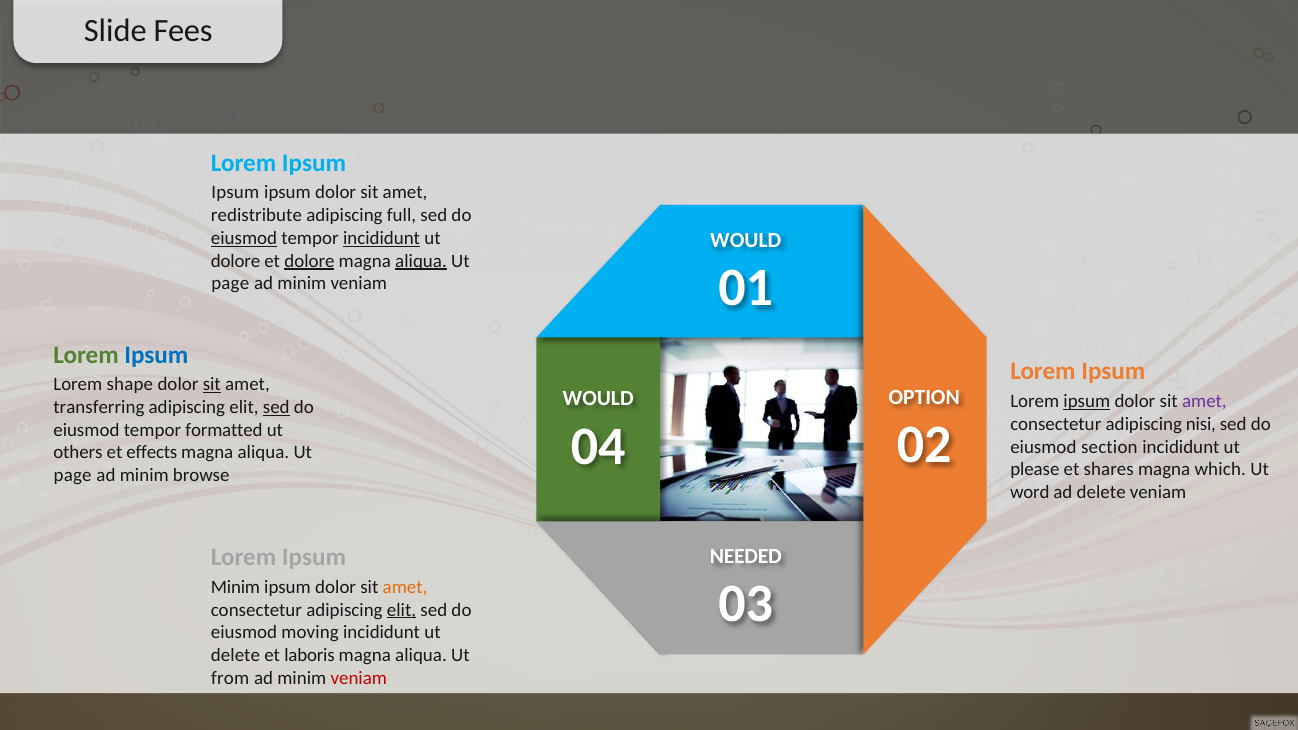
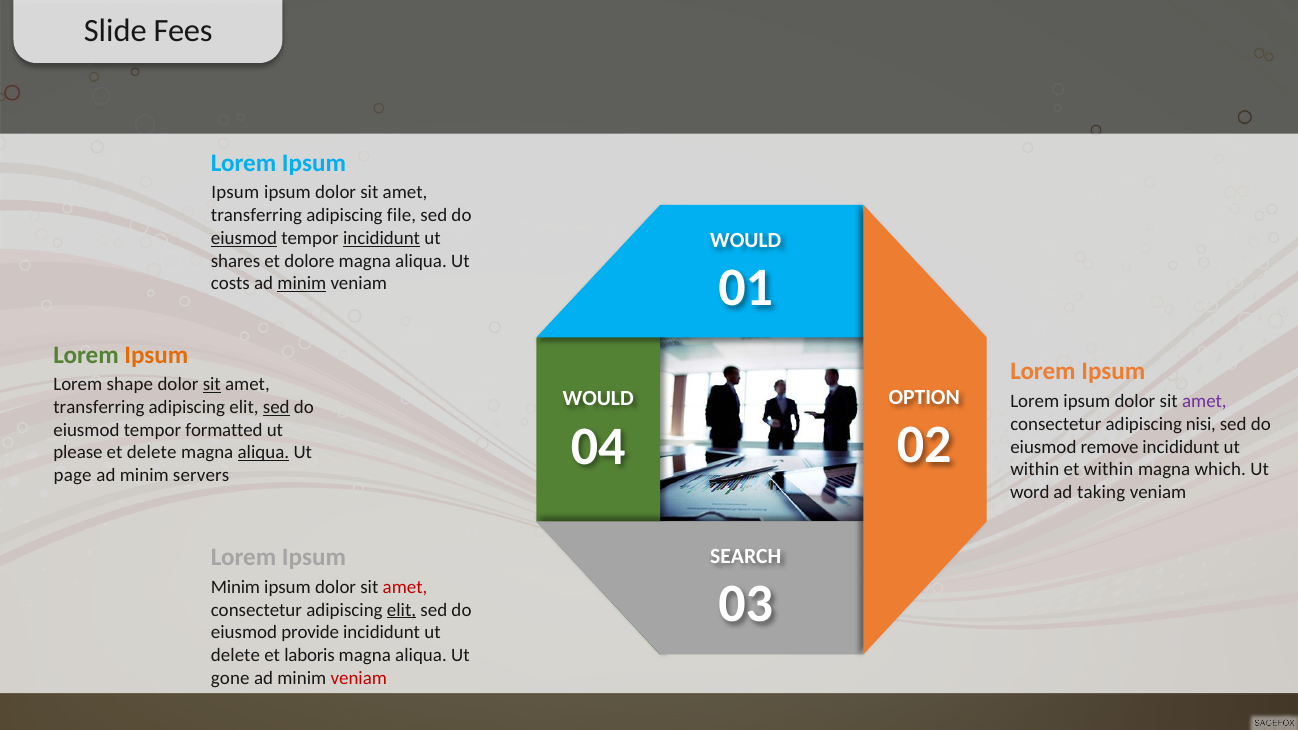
redistribute: redistribute -> transferring (256, 215)
full: full -> file (401, 215)
dolore: dolore -> shares (236, 261)
dolore underline: present -> none (309, 261)
aliqua underline: present -> none (421, 261)
page: page -> costs (230, 284)
minim underline: none -> present (302, 284)
Ipsum colour: blue -> orange (156, 355)
ipsum underline: present -> none (1087, 401)
section: section -> remove (1110, 447)
others: others -> please (78, 453)
et effects: effects -> delete (152, 453)
aliqua underline: none -> present (263, 453)
please: please -> within (1035, 470)
et shares: shares -> within (1109, 470)
browse: browse -> servers (201, 476)
ad delete: delete -> taking (1101, 492)
NEEDED: NEEDED -> SEARCH (746, 556)
amet colour: orange -> red (405, 587)
moving: moving -> provide (310, 633)
from: from -> gone (230, 678)
